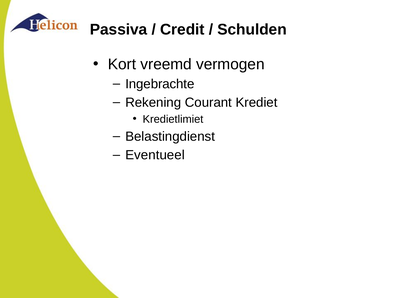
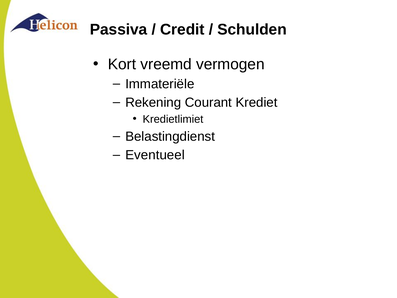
Ingebrachte: Ingebrachte -> Immateriële (160, 84)
